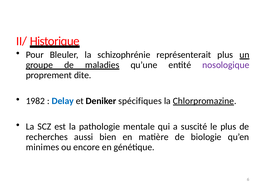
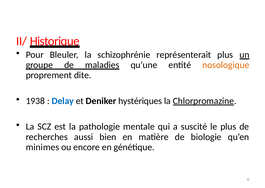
nosologique colour: purple -> orange (226, 65)
1982: 1982 -> 1938 (35, 101)
spécifiques: spécifiques -> hystériques (140, 101)
